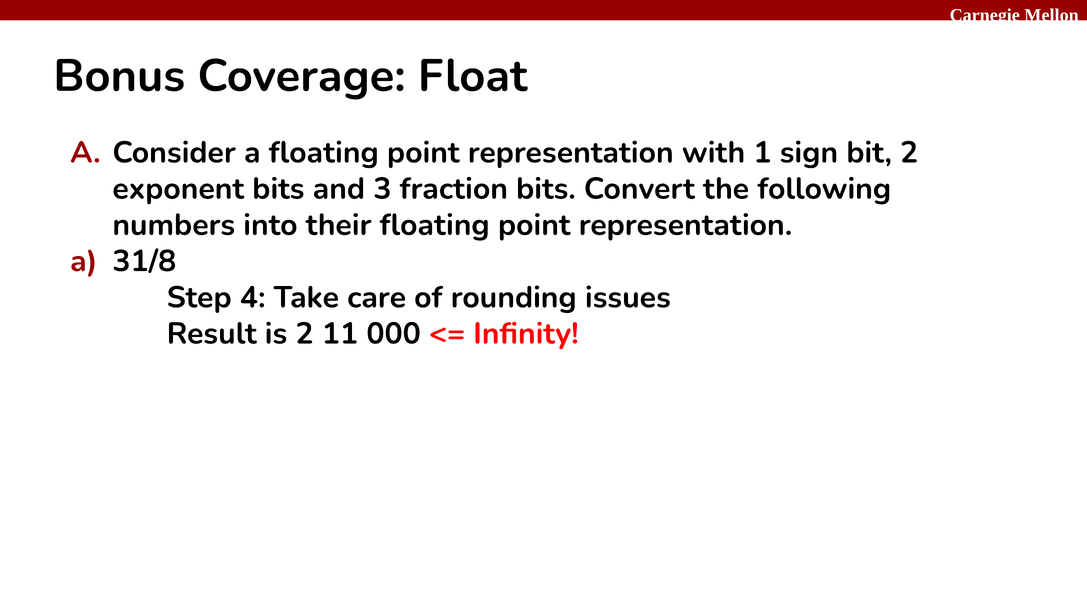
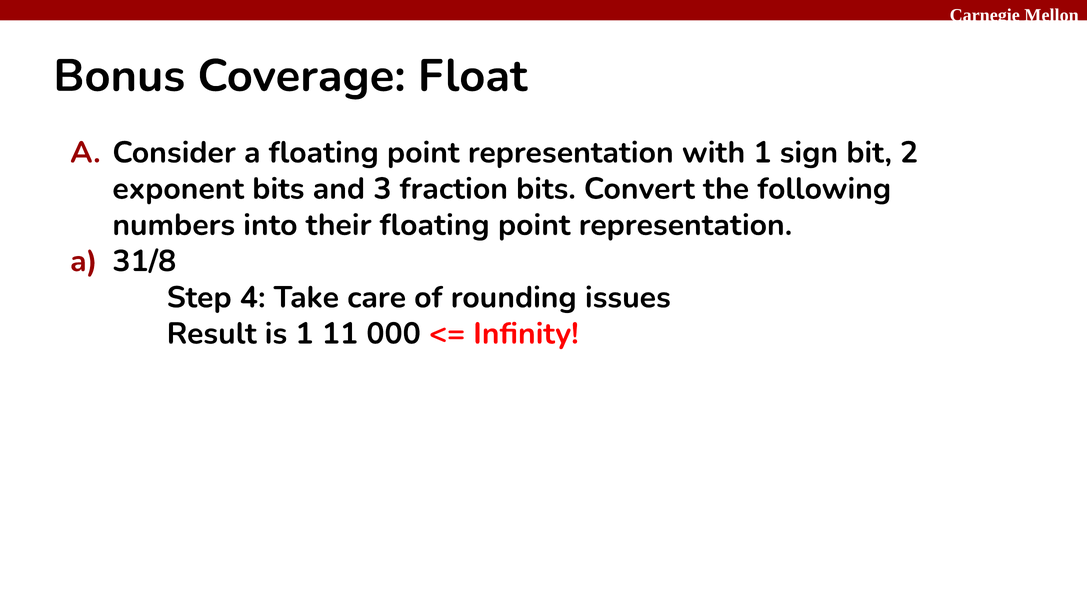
is 2: 2 -> 1 (304, 334)
